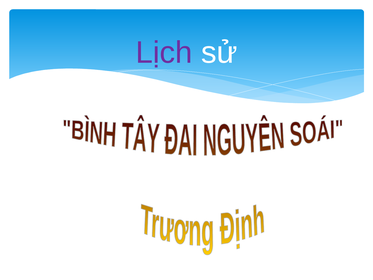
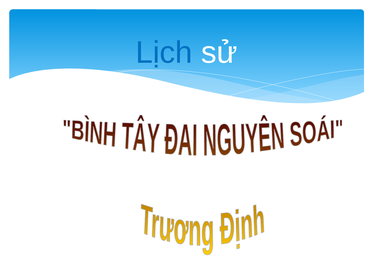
Lịch colour: purple -> blue (164, 53)
